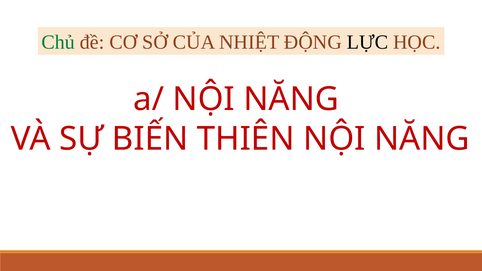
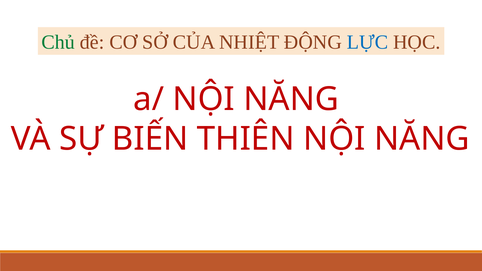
LỰC colour: black -> blue (367, 42)
